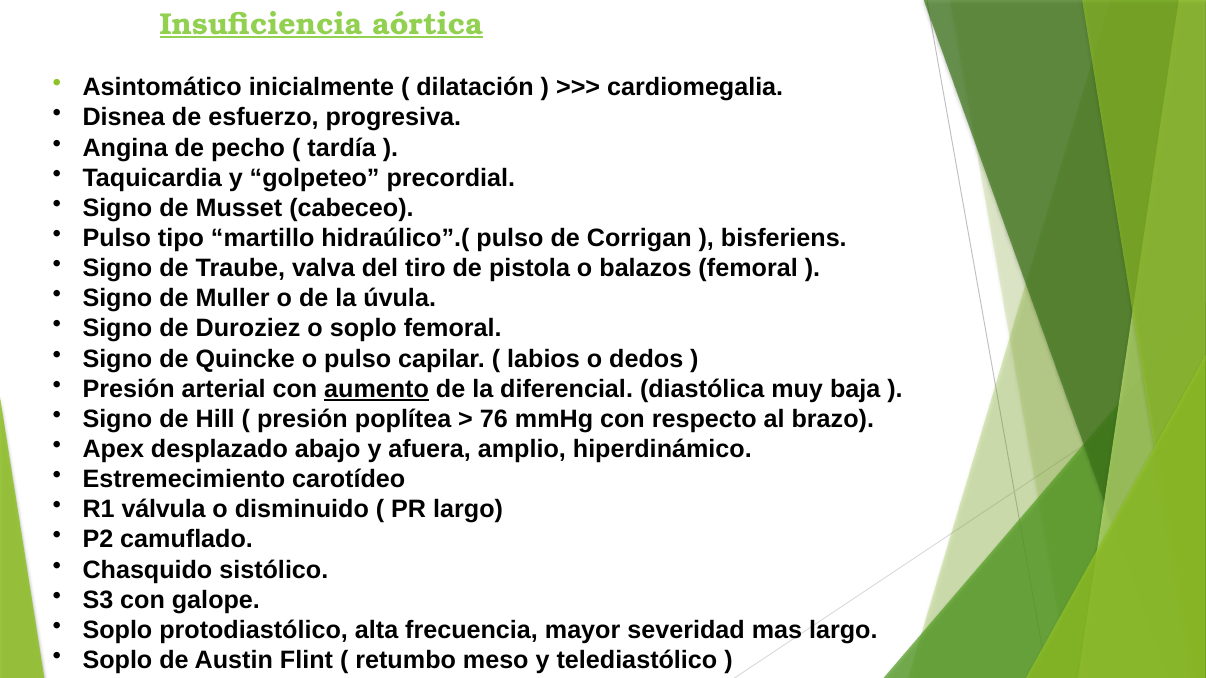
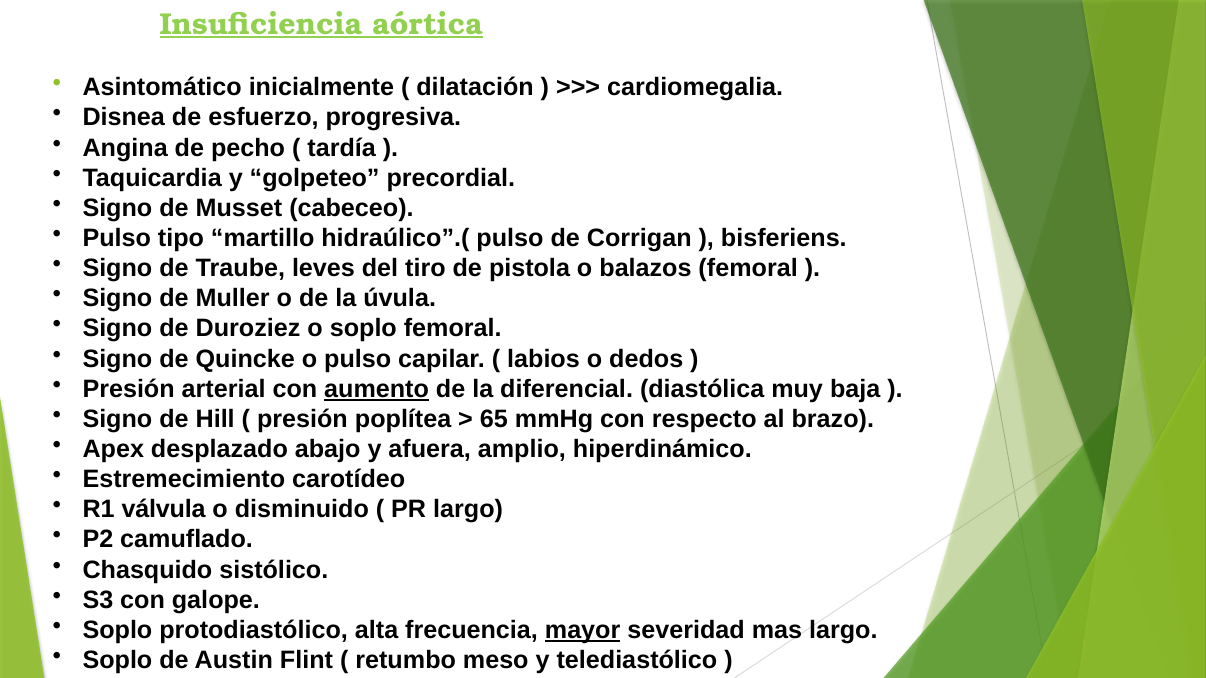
valva: valva -> leves (323, 269)
76: 76 -> 65 (494, 419)
mayor underline: none -> present (583, 630)
